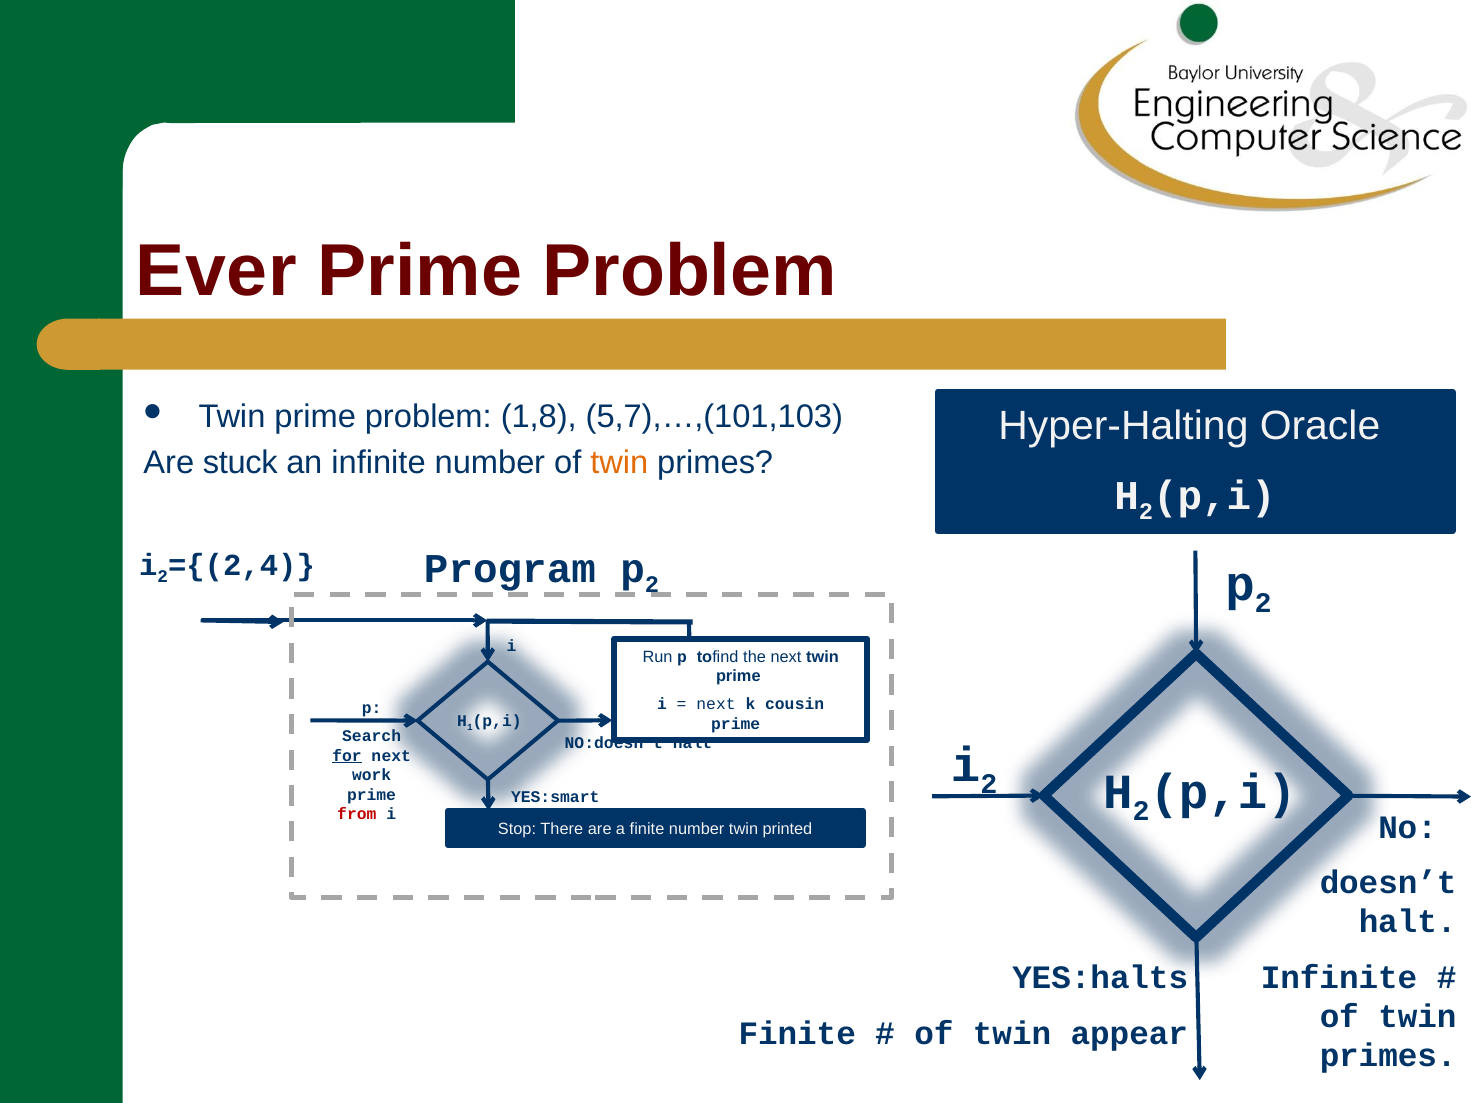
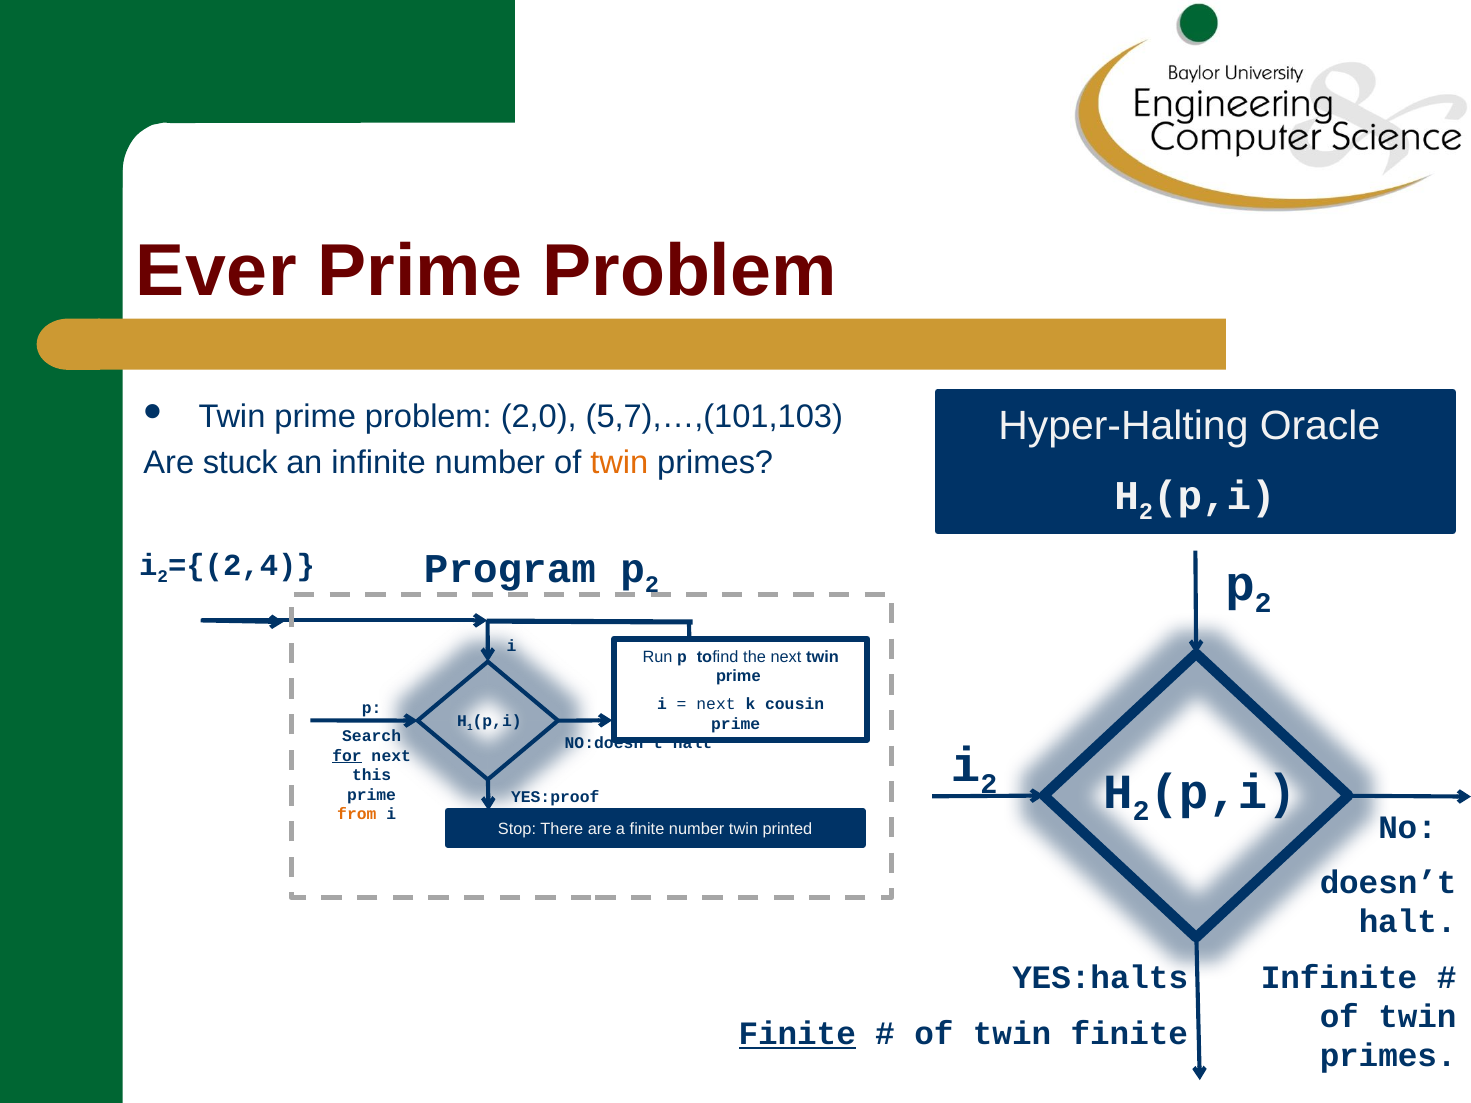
1,8: 1,8 -> 2,0 (539, 417)
work: work -> this (372, 776)
YES:smart: YES:smart -> YES:proof (555, 797)
from colour: red -> orange (357, 815)
Finite underline: none -> present (797, 1034)
twin appear: appear -> finite (1129, 1034)
